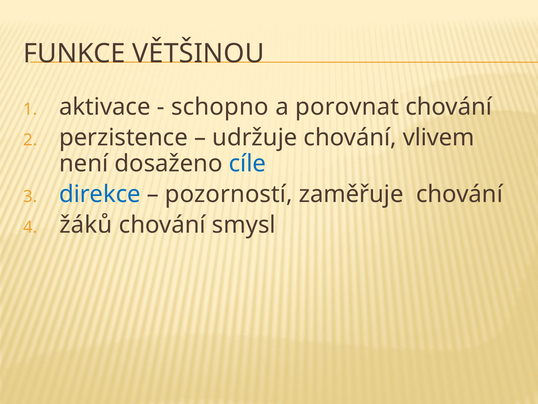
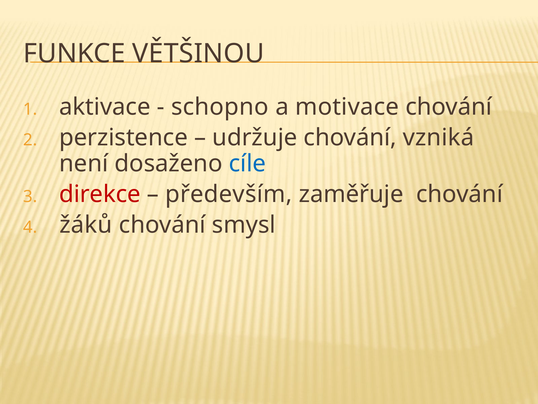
porovnat: porovnat -> motivace (347, 107)
vlivem: vlivem -> vzniká (439, 137)
direkce colour: blue -> red (100, 194)
pozorností: pozorností -> především (229, 194)
